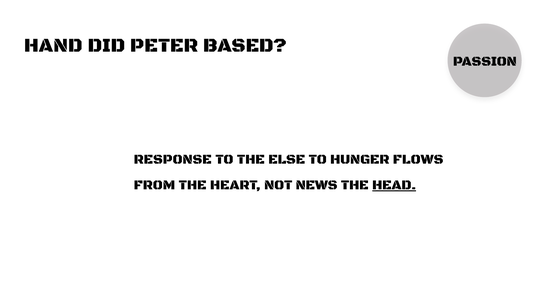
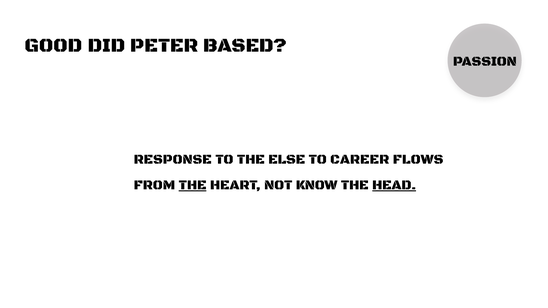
HAND: HAND -> GOOD (53, 45)
HUNGER: HUNGER -> CAREER (360, 160)
THE underline: none -> present (193, 185)
NEWS: NEWS -> KNOW (317, 185)
